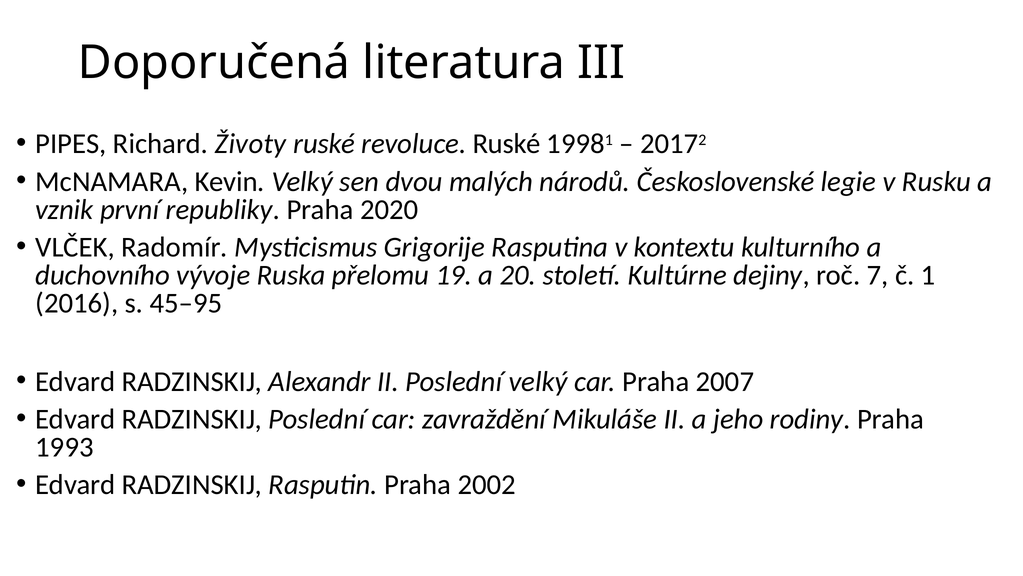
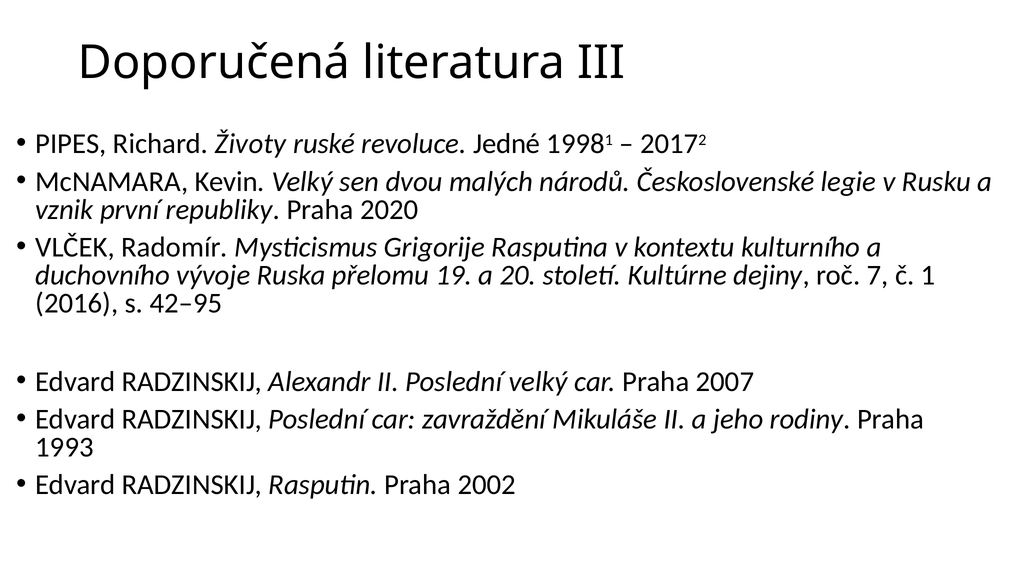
revoluce Ruské: Ruské -> Jedné (507, 144)
45–95: 45–95 -> 42–95 (186, 303)
